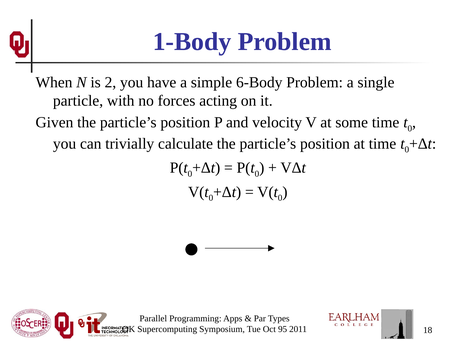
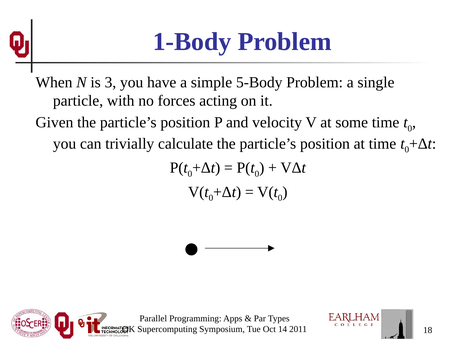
2: 2 -> 3 (110, 82)
6-Body: 6-Body -> 5-Body (259, 82)
95: 95 -> 14 (283, 329)
